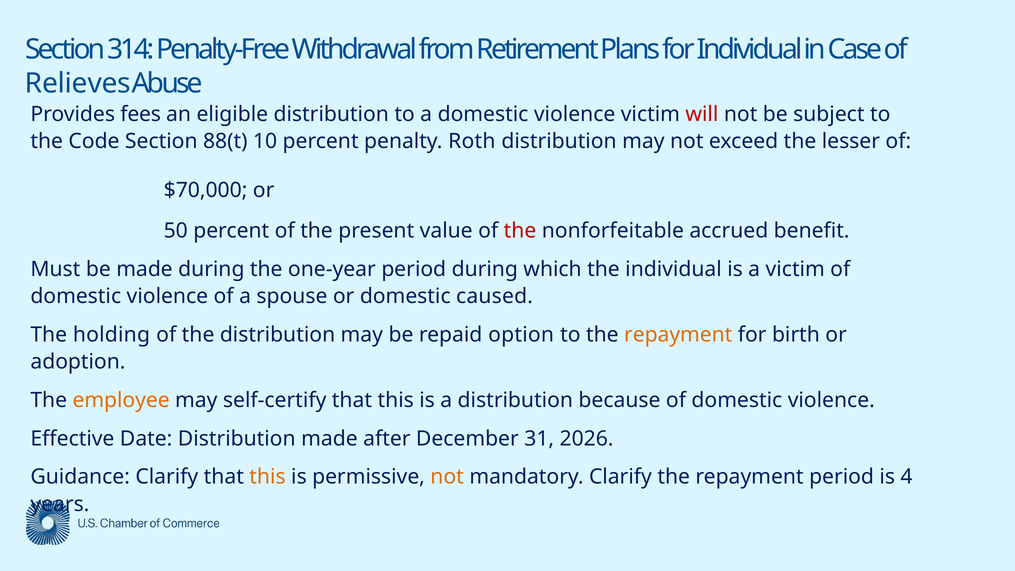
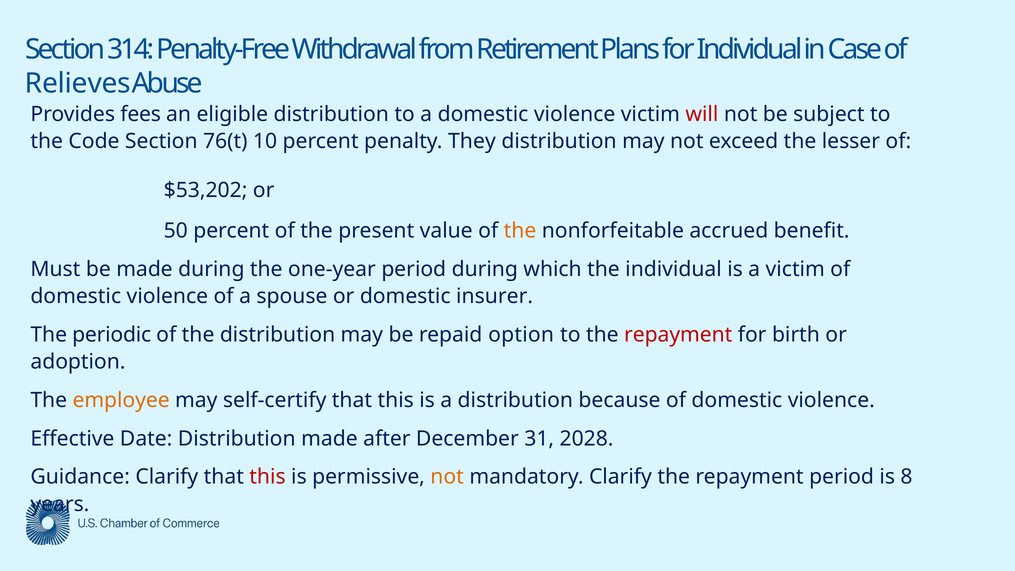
88(t: 88(t -> 76(t (225, 141)
Roth: Roth -> They (472, 141)
$70,000: $70,000 -> $53,202 (206, 190)
the colour: red -> orange (520, 231)
caused: caused -> insurer (495, 296)
holding: holding -> periodic (112, 335)
repayment colour: orange -> red (678, 335)
2026: 2026 -> 2028 (587, 439)
this colour: orange -> red (267, 477)
4: 4 -> 8 (906, 477)
